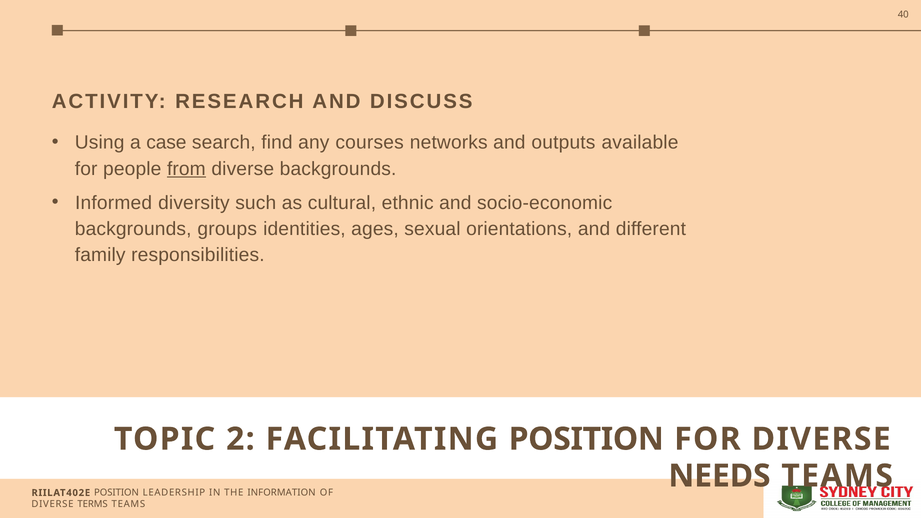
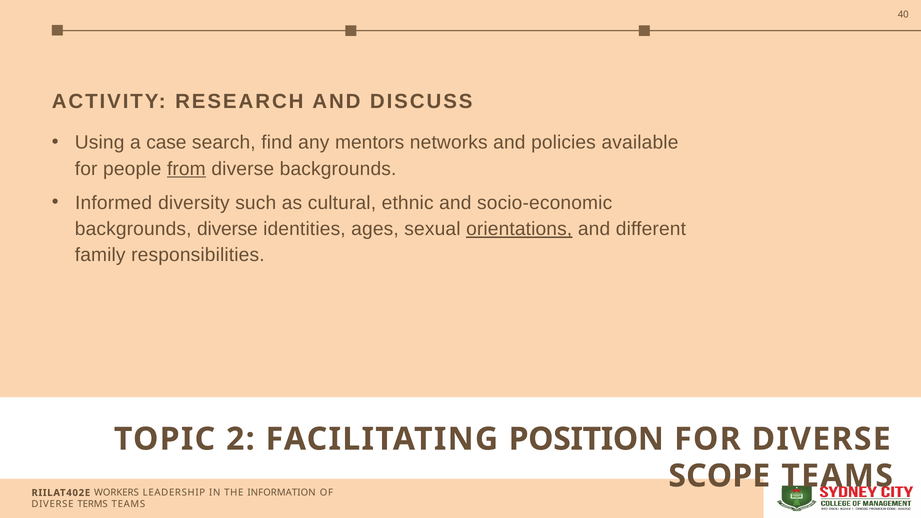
courses: courses -> mentors (370, 143)
outputs: outputs -> policies (563, 143)
backgrounds groups: groups -> diverse (227, 229)
orientations underline: none -> present (519, 229)
NEEDS: NEEDS -> SCOPE (719, 476)
RIILAT402E POSITION: POSITION -> WORKERS (116, 493)
